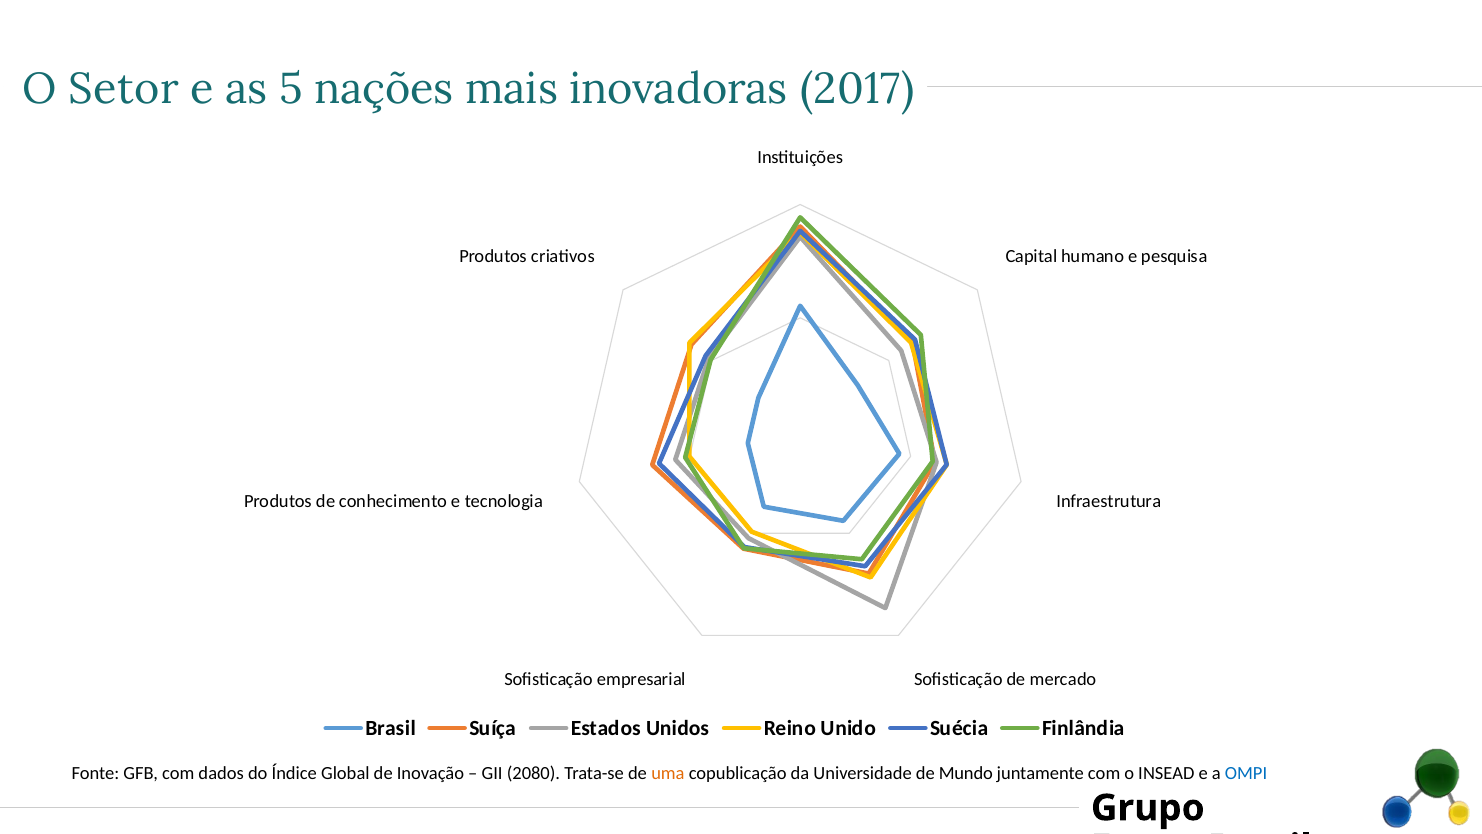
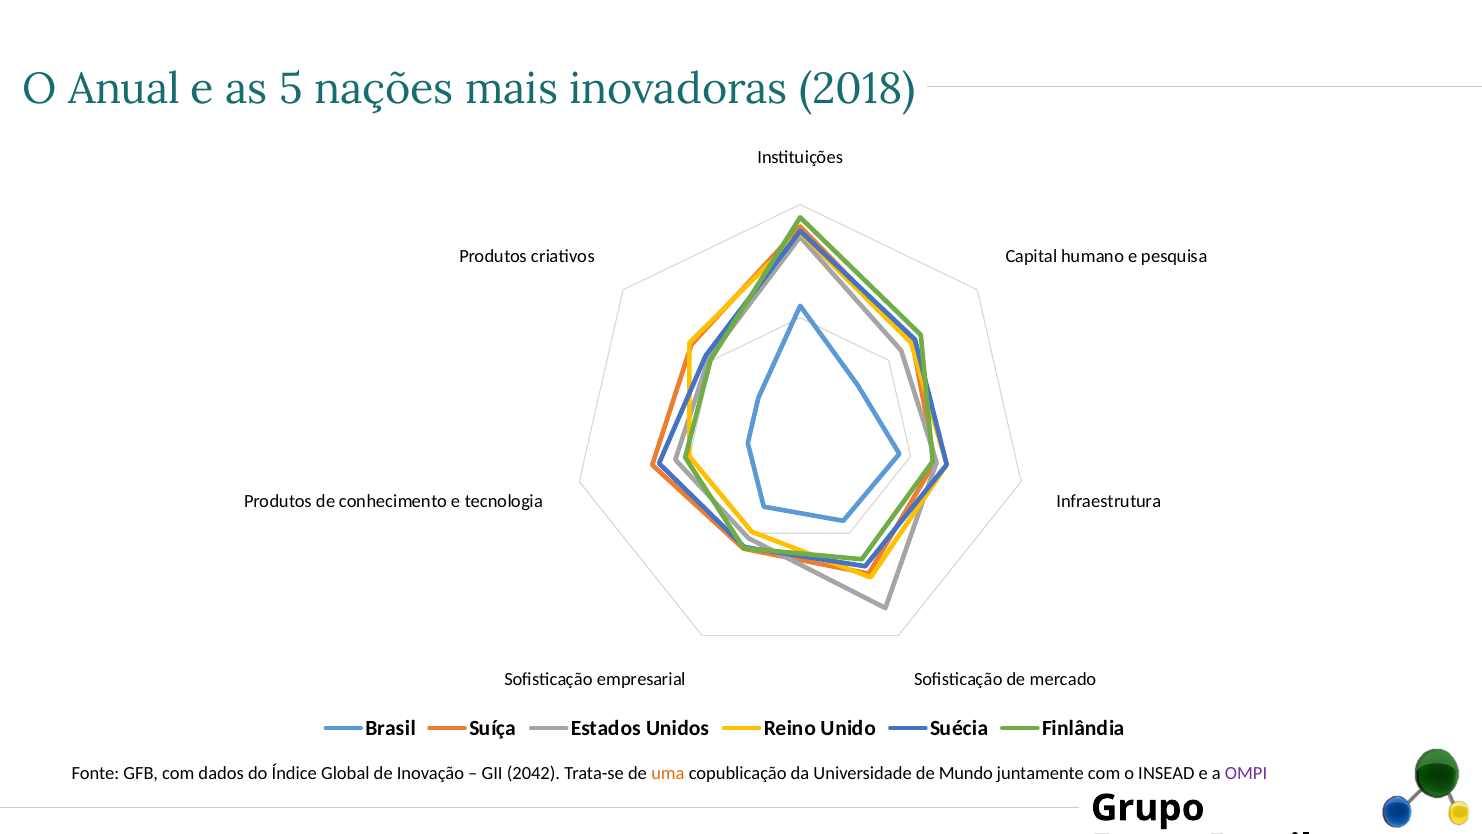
Setor: Setor -> Anual (124, 89)
2017: 2017 -> 2018 (857, 89)
2080: 2080 -> 2042 (533, 773)
OMPI colour: blue -> purple (1246, 773)
